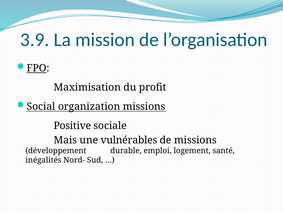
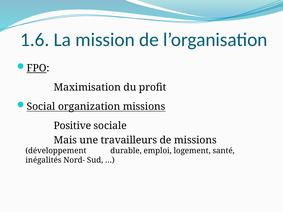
3.9: 3.9 -> 1.6 (35, 40)
vulnérables: vulnérables -> travailleurs (129, 140)
